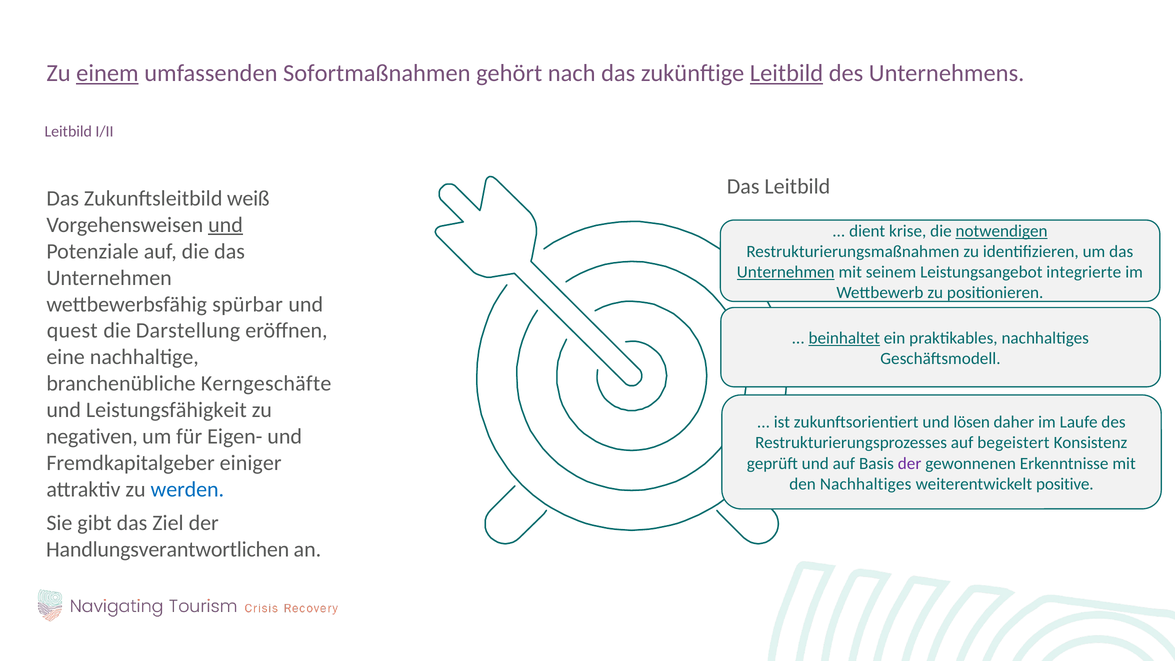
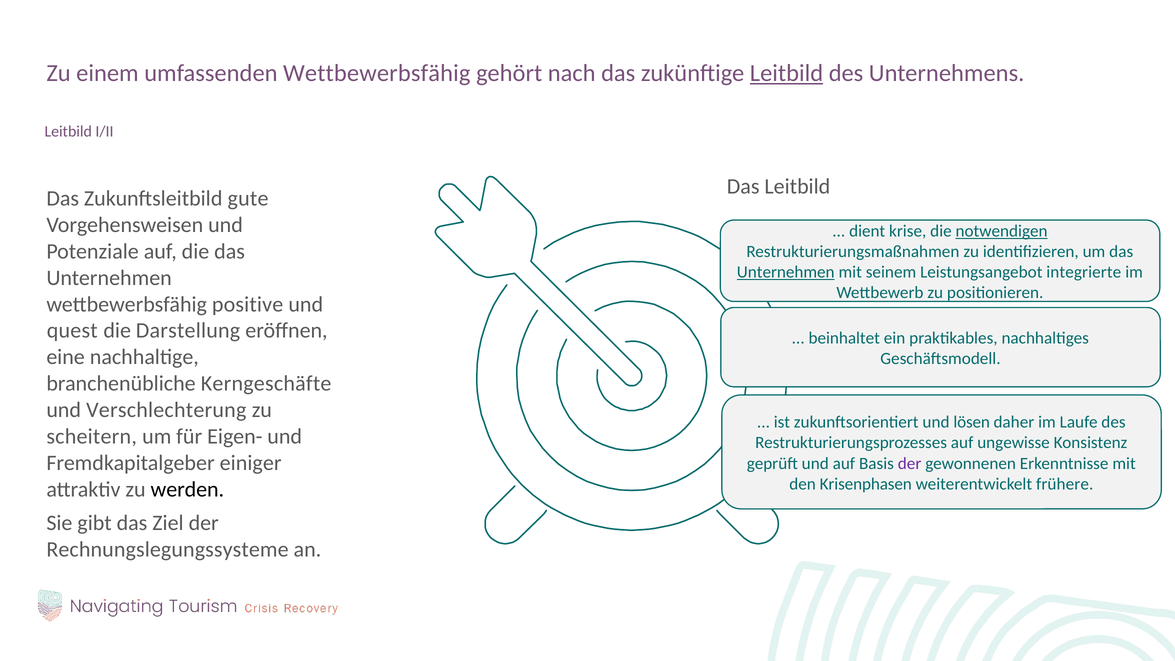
einem underline: present -> none (107, 73)
umfassenden Sofortmaßnahmen: Sofortmaßnahmen -> Wettbewerbsfähig (377, 73)
weiß: weiß -> gute (248, 198)
und underline: present -> none (226, 225)
spürbar: spürbar -> positive (248, 304)
beinhaltet underline: present -> none (844, 338)
Leistungsfähigkeit: Leistungsfähigkeit -> Verschlechterung (166, 410)
negativen: negativen -> scheitern (92, 436)
begeistert: begeistert -> ungewisse (1014, 443)
den Nachhaltiges: Nachhaltiges -> Krisenphasen (866, 484)
positive: positive -> frühere (1065, 484)
werden colour: blue -> black (187, 489)
Handlungsverantwortlichen: Handlungsverantwortlichen -> Rechnungslegungssysteme (168, 550)
